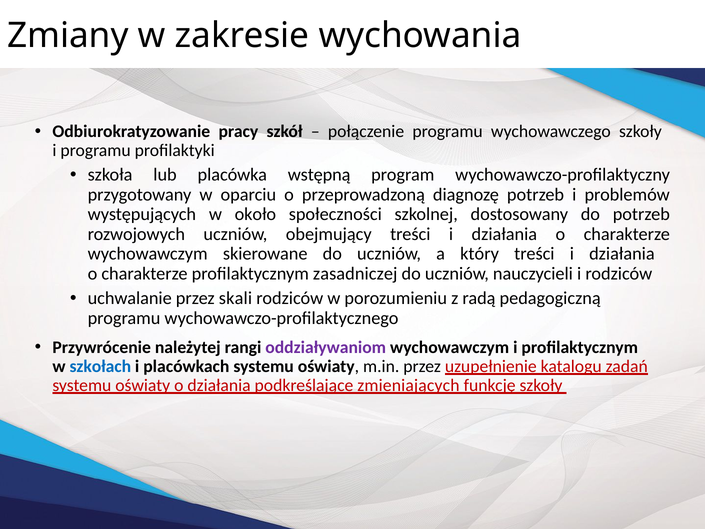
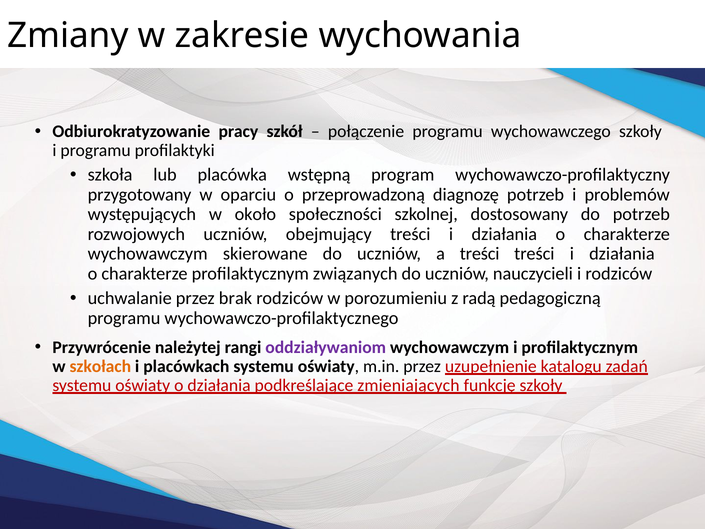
a który: który -> treści (480, 254)
zasadniczej: zasadniczej -> związanych (355, 274)
skali: skali -> brak (236, 298)
szkołach colour: blue -> orange (100, 366)
